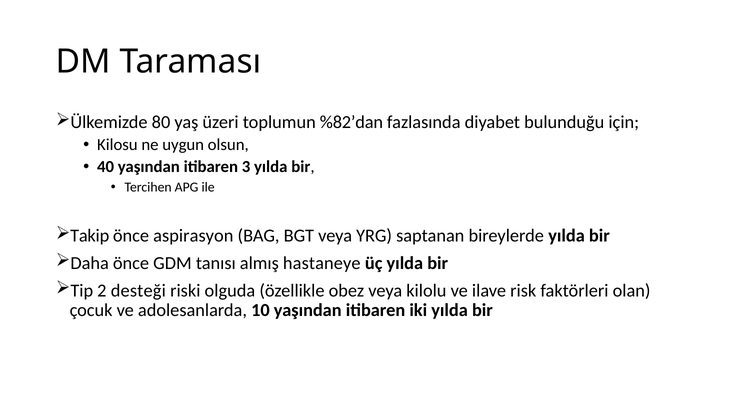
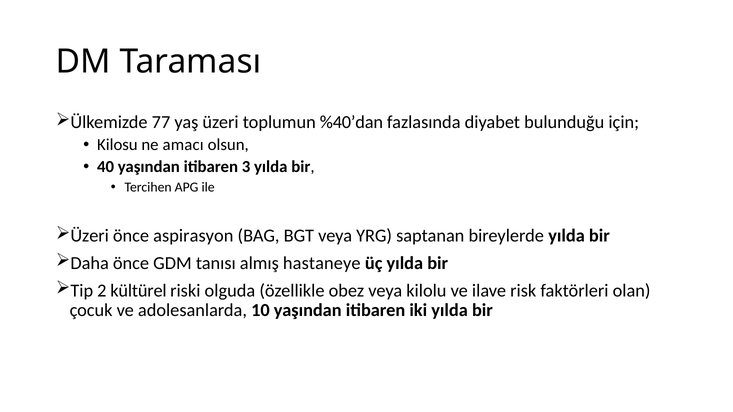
80: 80 -> 77 (161, 122)
%82’dan: %82’dan -> %40’dan (351, 122)
uygun: uygun -> amacı (183, 145)
Takip: Takip -> Üzeri (90, 236)
desteği: desteği -> kültürel (139, 291)
